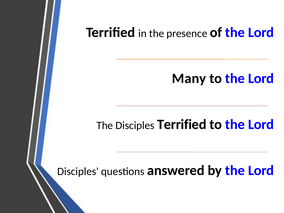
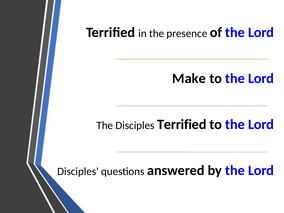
Many: Many -> Make (189, 78)
